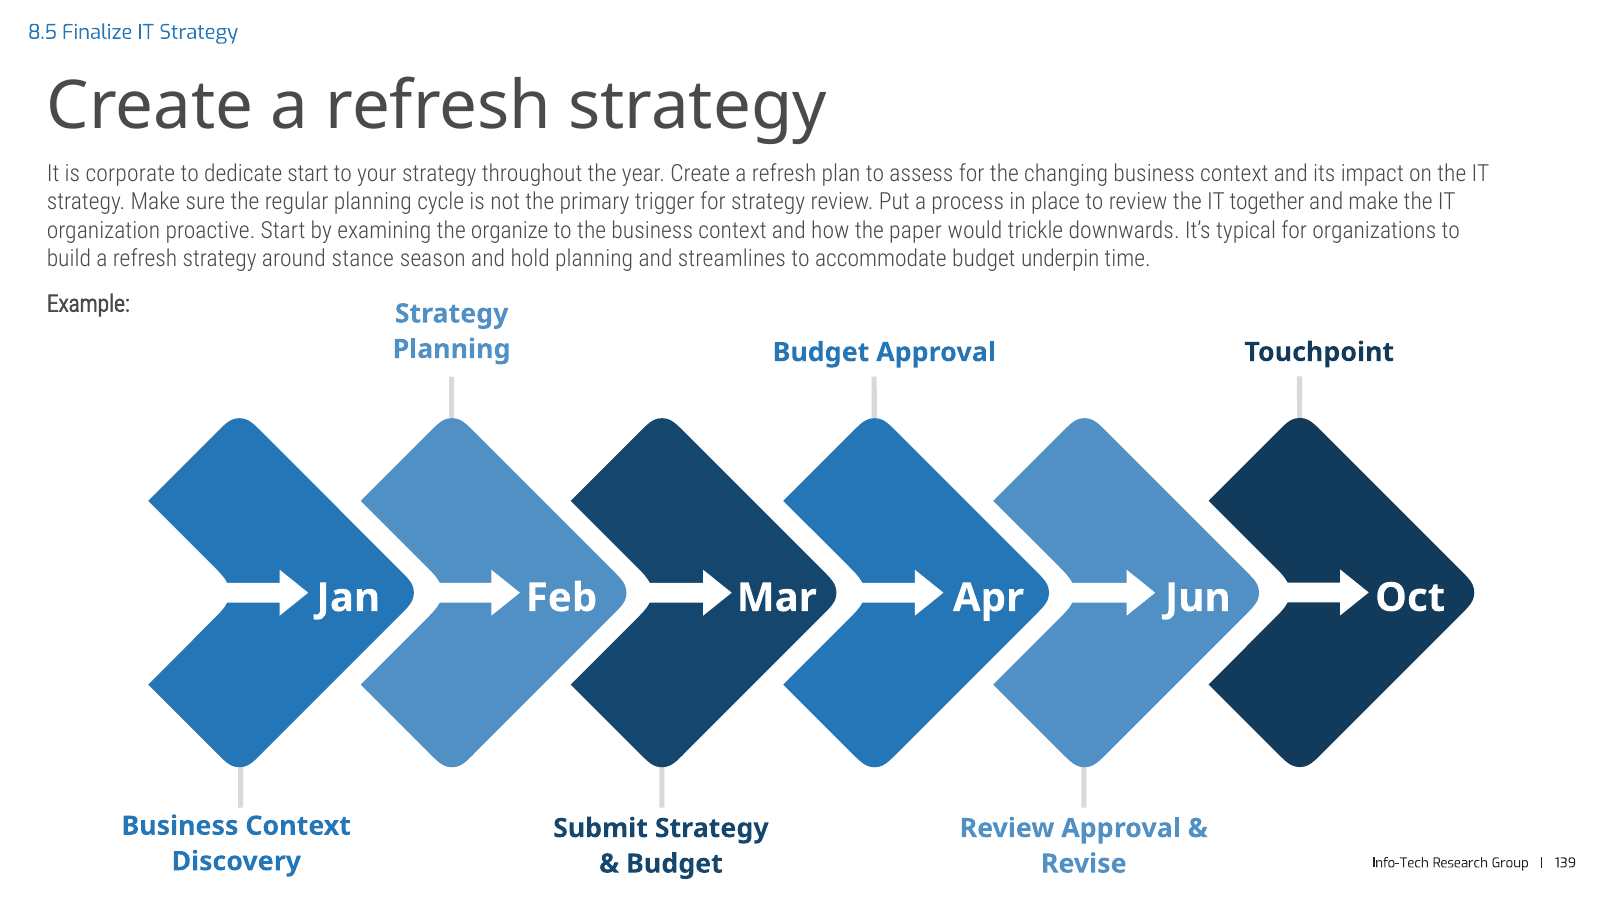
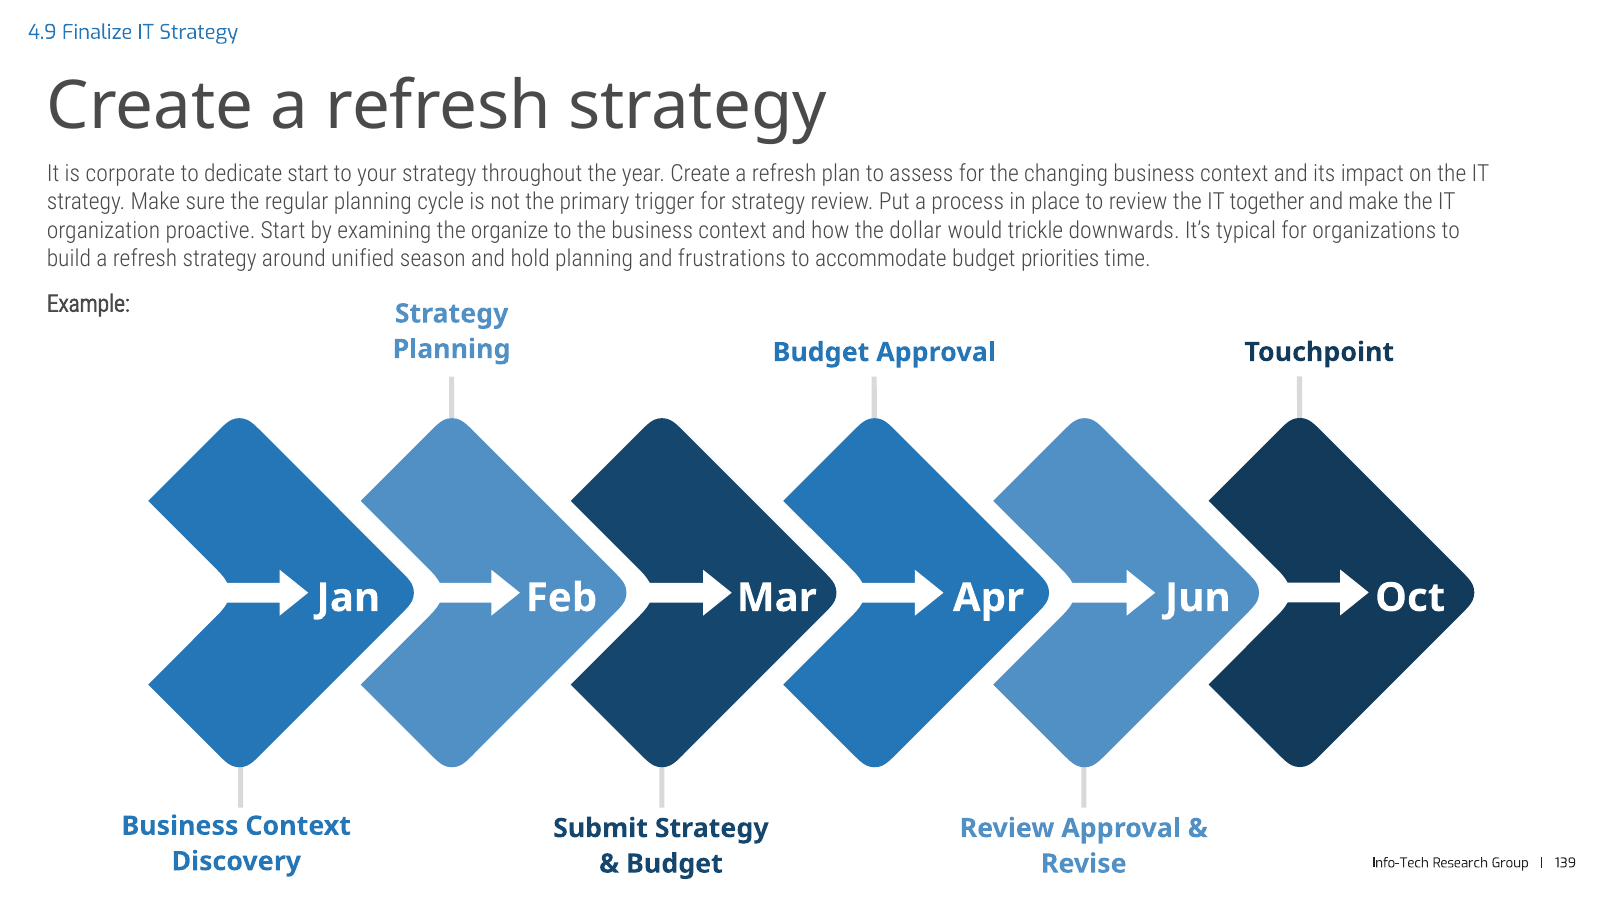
8.5: 8.5 -> 4.9 (42, 32)
paper: paper -> dollar (916, 230)
stance: stance -> unified (363, 259)
streamlines: streamlines -> frustrations (732, 259)
underpin: underpin -> priorities (1060, 259)
